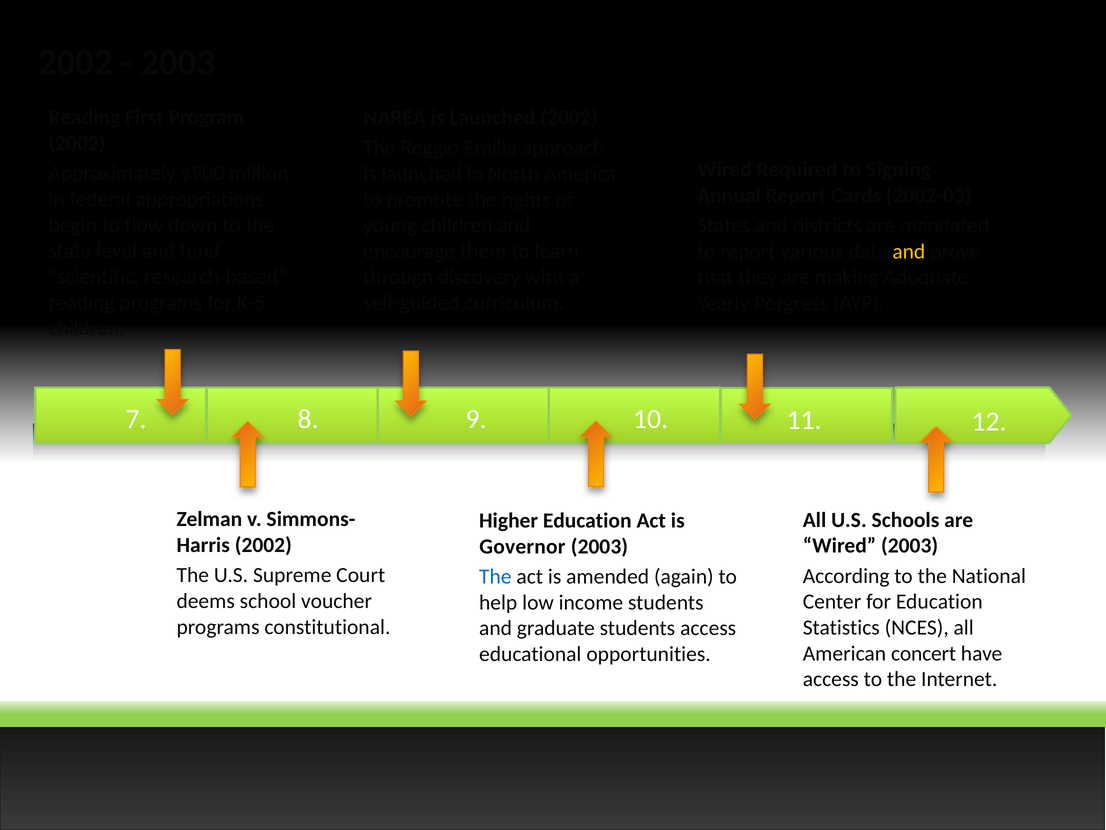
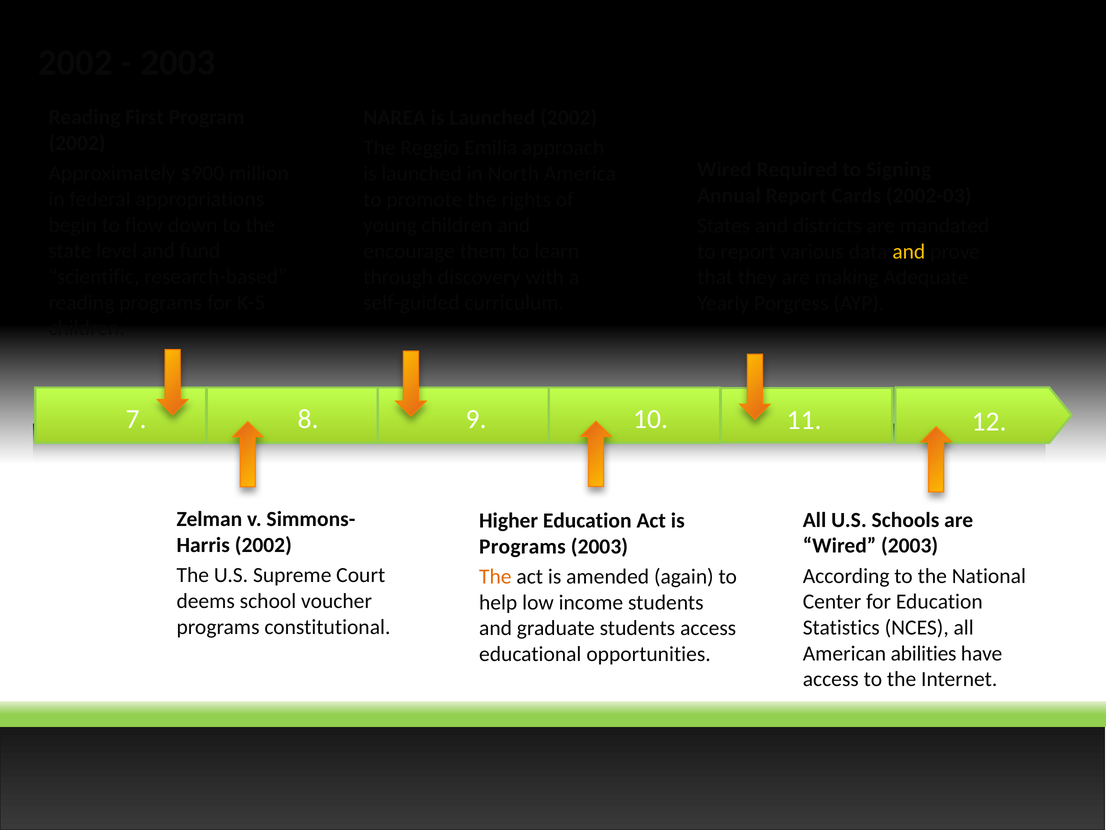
Governor: Governor -> Programs (522, 546)
The colour: blue -> orange (495, 576)
concert: concert -> abilities (924, 653)
